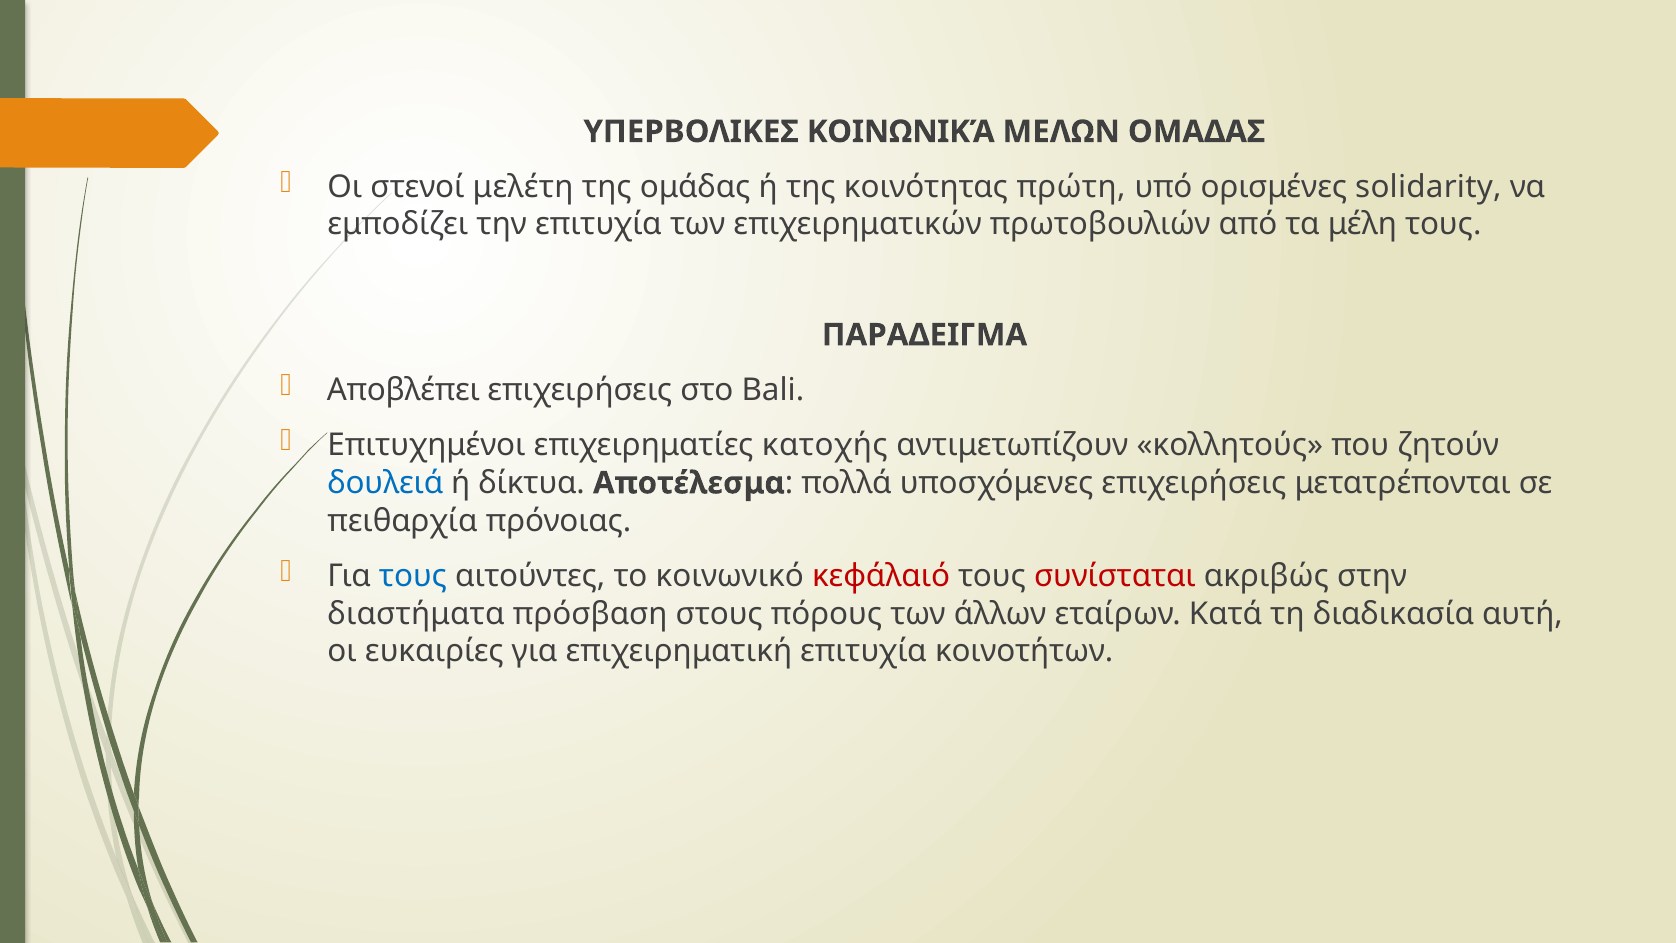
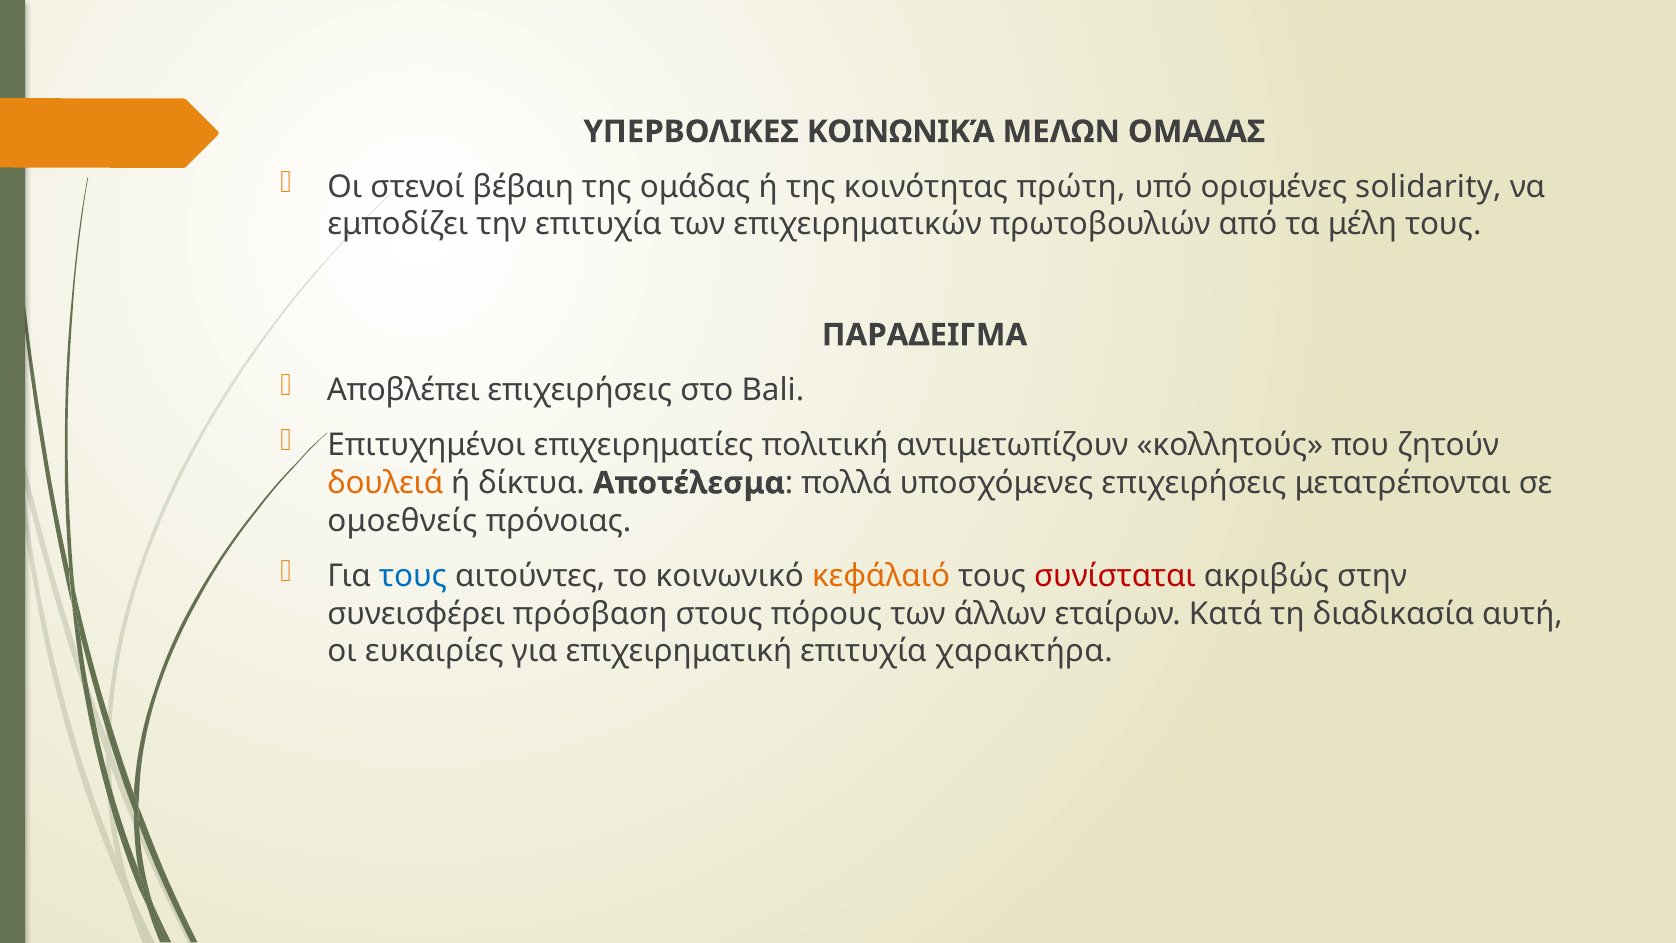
μελέτη: μελέτη -> βέβαιη (523, 187)
κατοχής: κατοχής -> πολιτική (825, 445)
δουλειά colour: blue -> orange (385, 483)
πειθαρχία: πειθαρχία -> ομοεθνείς (402, 521)
κεφάλαιό colour: red -> orange (881, 576)
διαστήματα: διαστήματα -> συνεισφέρει (416, 614)
κοινοτήτων: κοινοτήτων -> χαρακτήρα (1024, 651)
